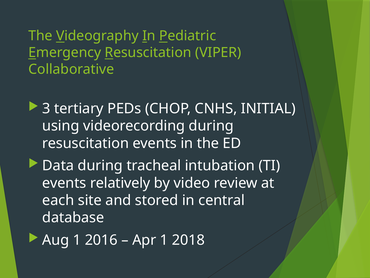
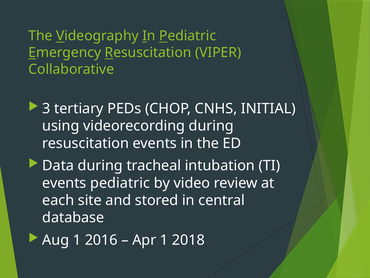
events relatively: relatively -> pediatric (120, 183)
